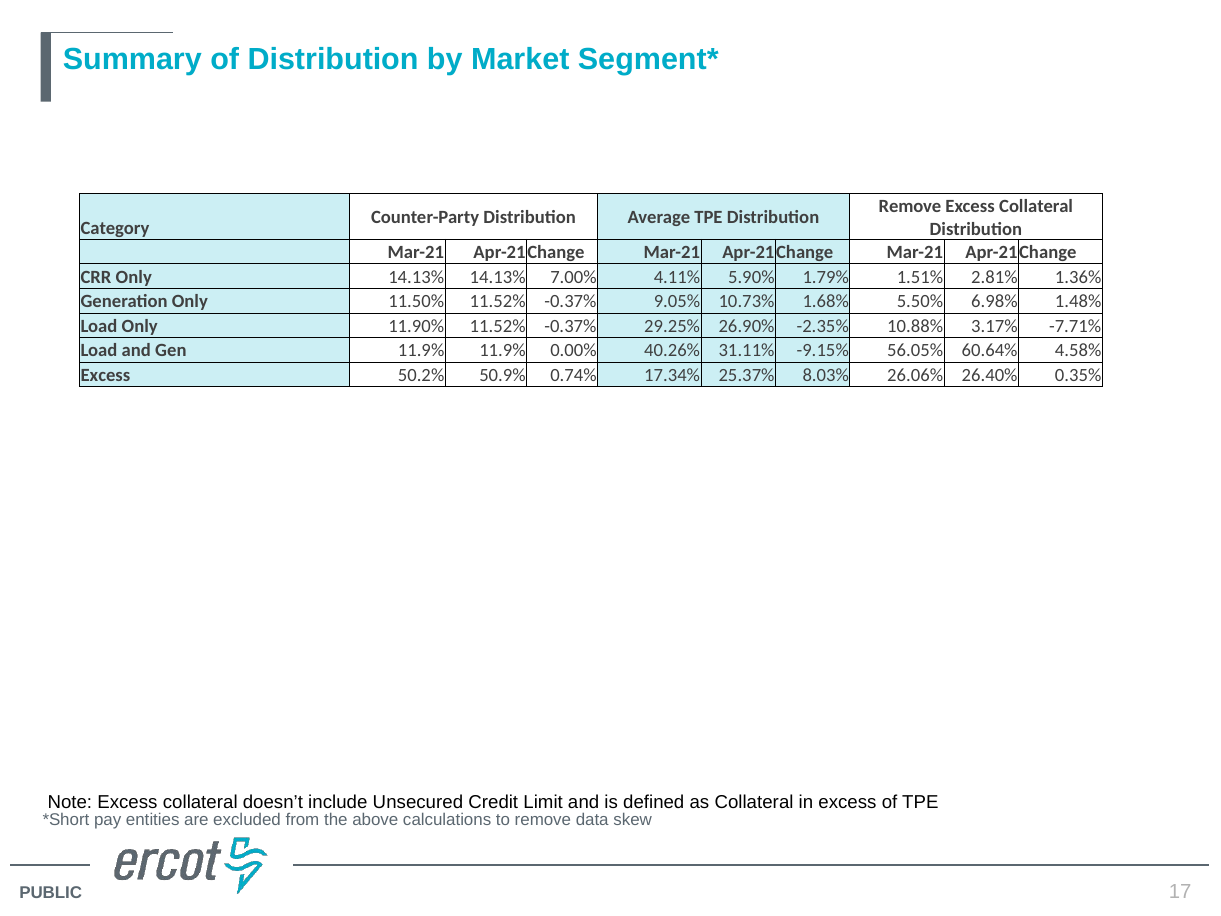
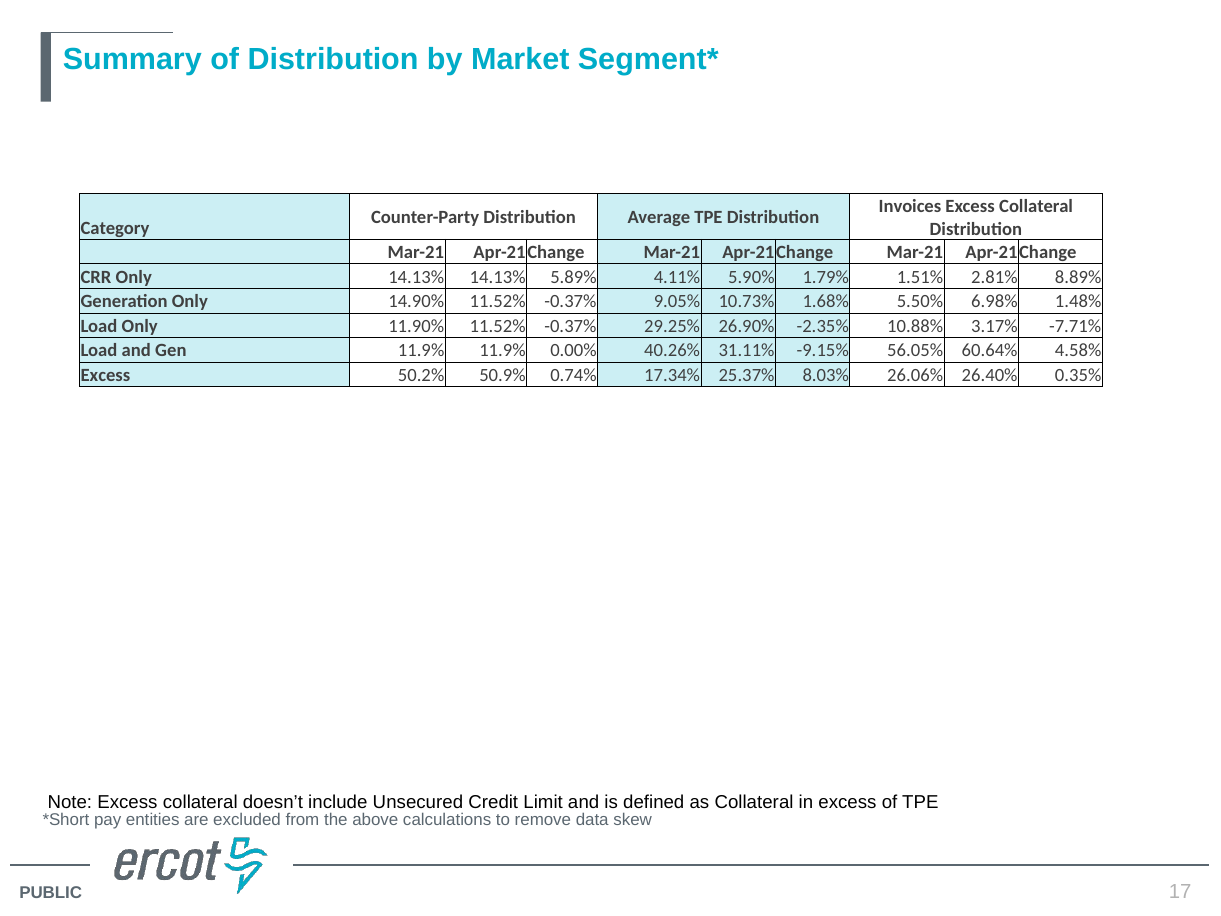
Remove: Remove -> Invoices (910, 206)
7.00%: 7.00% -> 5.89% (573, 277)
1.36%: 1.36% -> 8.89% (1078, 277)
11.50%: 11.50% -> 14.90% (416, 302)
